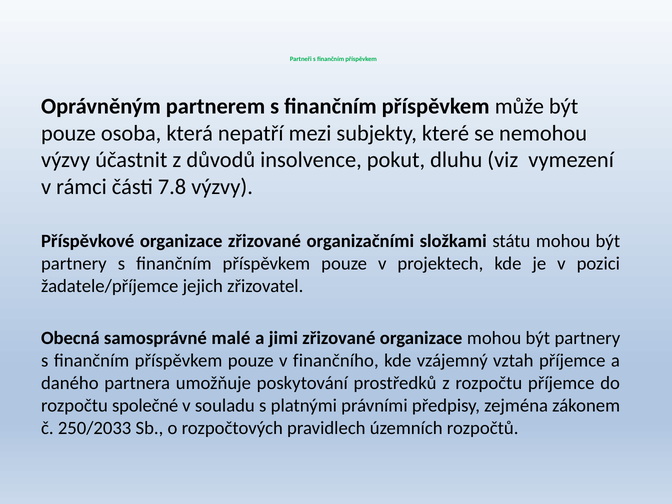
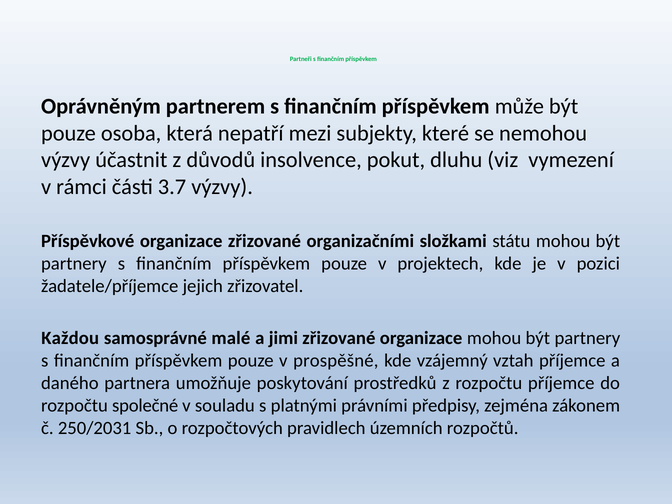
7.8: 7.8 -> 3.7 (172, 187)
Obecná: Obecná -> Každou (70, 338)
finančního: finančního -> prospěšné (336, 361)
250/2033: 250/2033 -> 250/2031 (95, 428)
